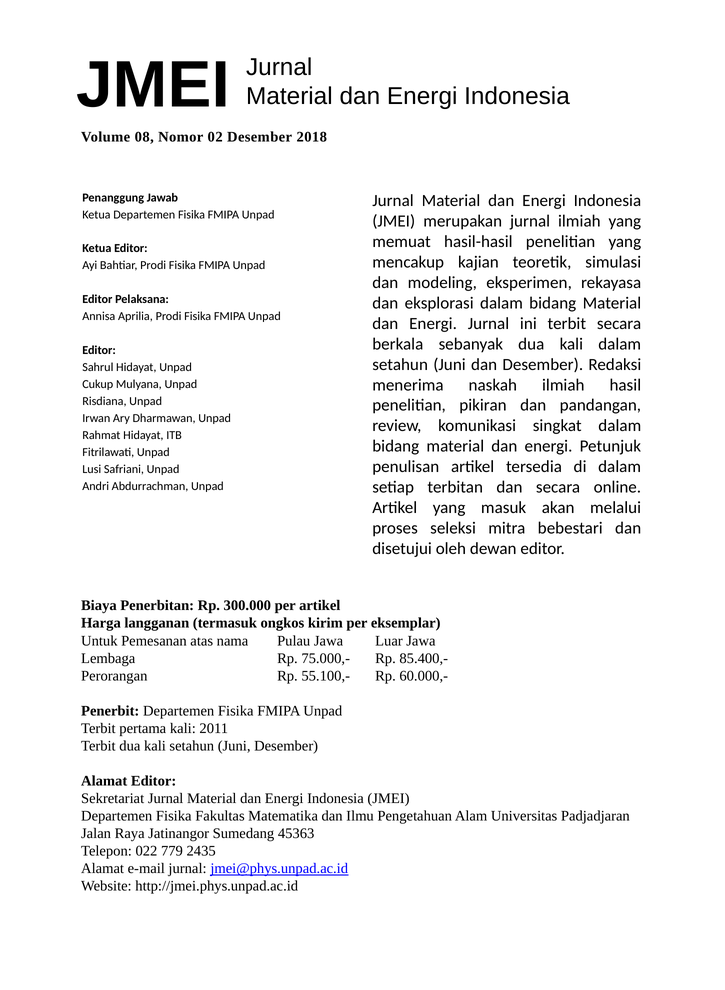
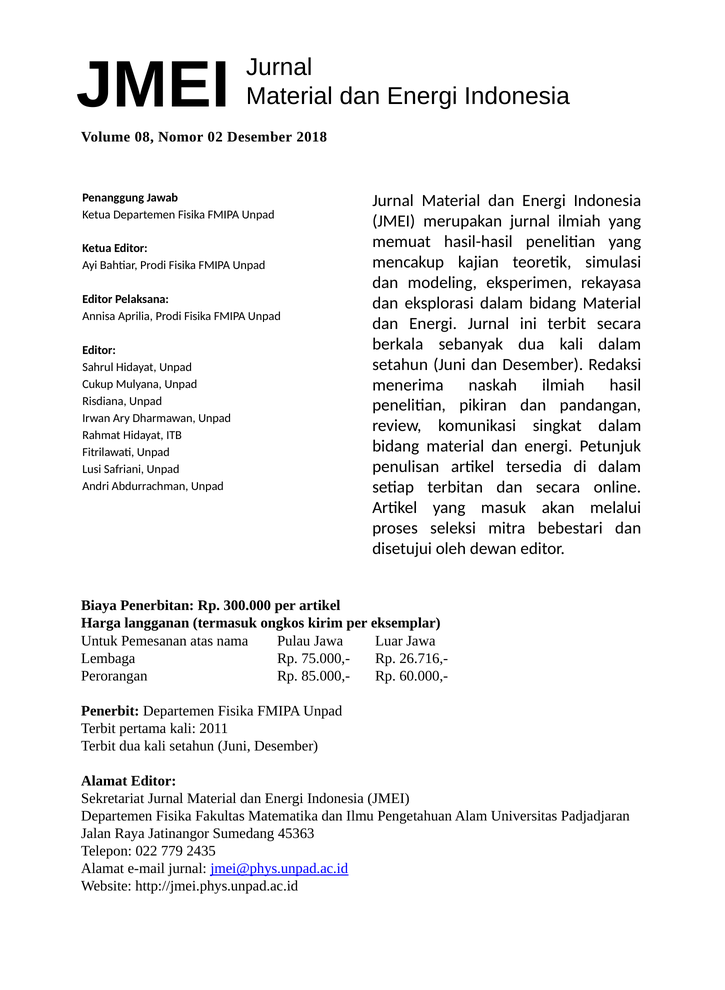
85.400,-: 85.400,- -> 26.716,- (424, 659)
55.100,-: 55.100,- -> 85.000,- (326, 676)
